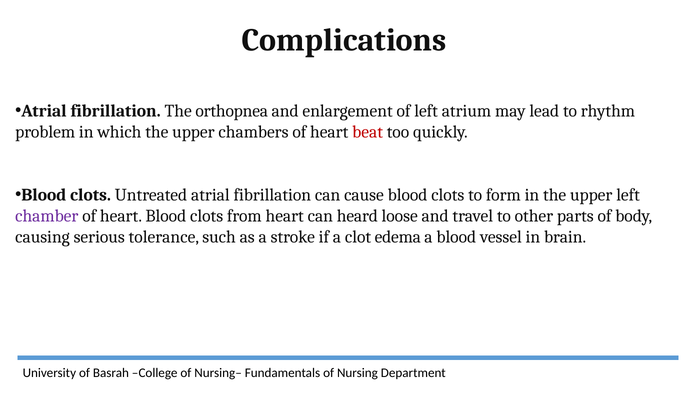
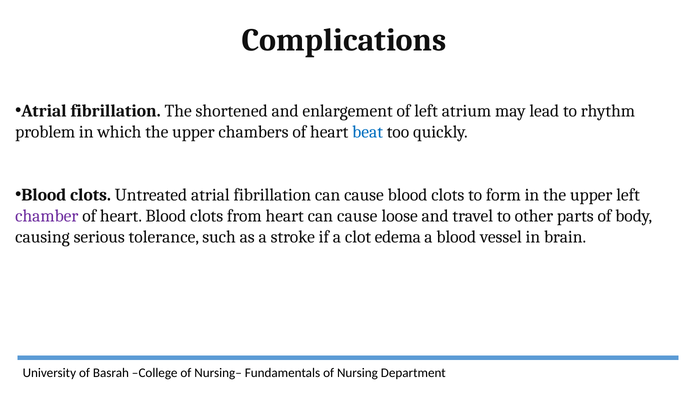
orthopnea: orthopnea -> shortened (232, 111)
beat colour: red -> blue (368, 132)
heart can heard: heard -> cause (357, 216)
